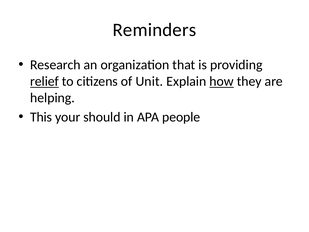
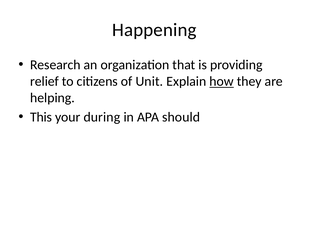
Reminders: Reminders -> Happening (154, 30)
relief underline: present -> none (44, 81)
should: should -> during (102, 117)
people: people -> should (181, 117)
